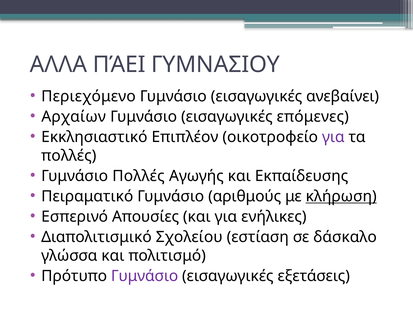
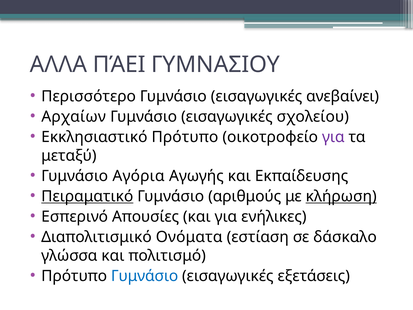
Περιεχόμενο: Περιεχόμενο -> Περισσότερο (89, 96)
επόμενες: επόμενες -> σχολείου (313, 117)
Εκκλησιαστικό Επιπλέον: Επιπλέον -> Πρότυπο (185, 137)
πολλές: πολλές -> μεταξύ (69, 156)
Γυμνάσιο Πολλές: Πολλές -> Αγόρια (139, 176)
Πειραματικό underline: none -> present (87, 196)
Σχολείου: Σχολείου -> Ονόματα (189, 237)
Γυμνάσιο colour: purple -> blue (145, 276)
